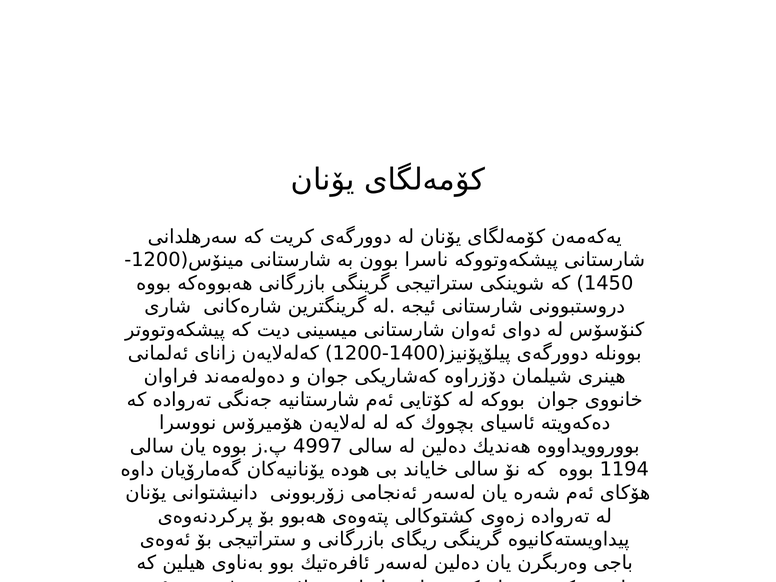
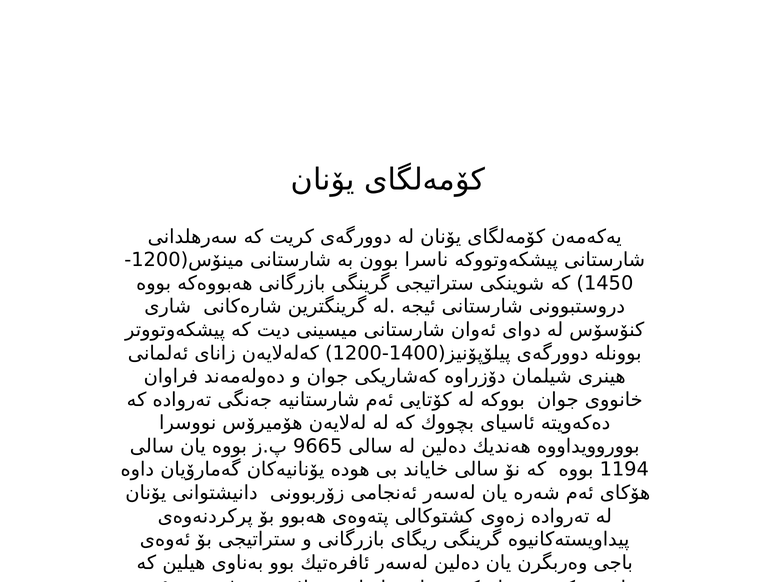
4997: 4997 -> 9665 (318, 446)
